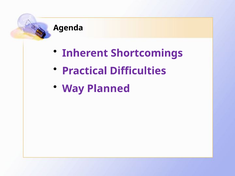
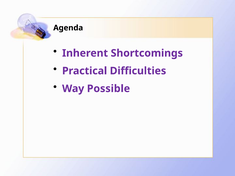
Planned: Planned -> Possible (108, 89)
